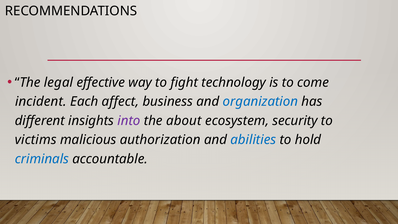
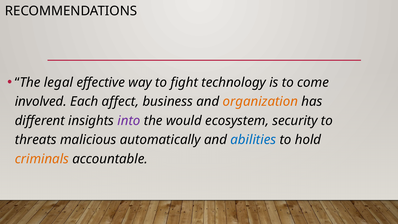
incident: incident -> involved (41, 102)
organization colour: blue -> orange (260, 102)
about: about -> would (184, 121)
victims: victims -> threats (36, 140)
authorization: authorization -> automatically (160, 140)
criminals colour: blue -> orange (42, 159)
